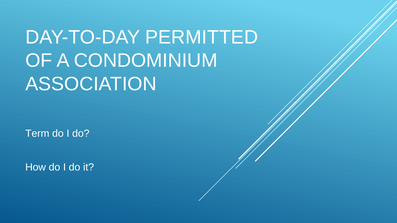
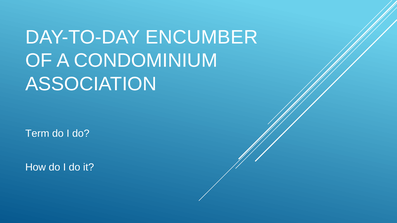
PERMITTED: PERMITTED -> ENCUMBER (202, 37)
